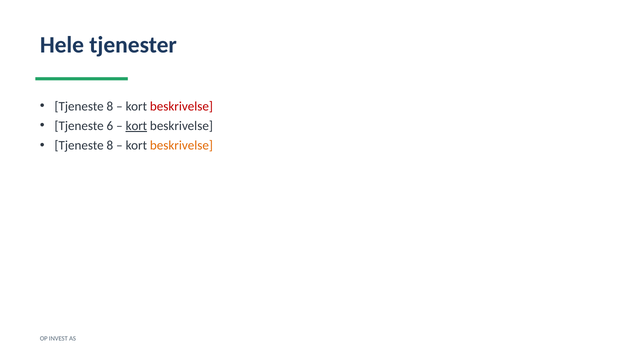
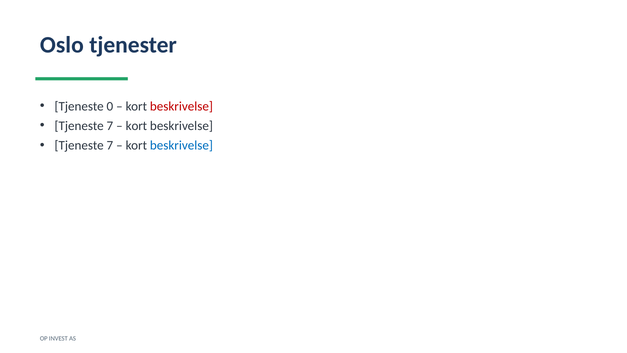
Hele: Hele -> Oslo (62, 45)
8: 8 -> 0 (110, 106)
6: 6 -> 7 (110, 126)
kort underline: present -> none (136, 126)
8: 8 -> 7 (110, 145)
beskrivelse colour: orange -> blue (181, 145)
